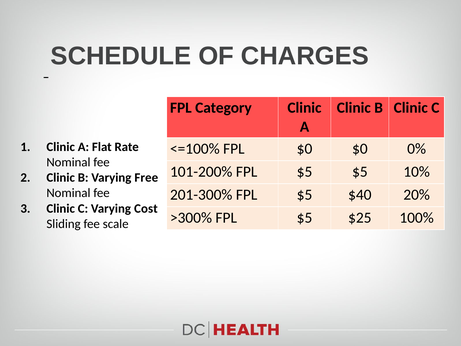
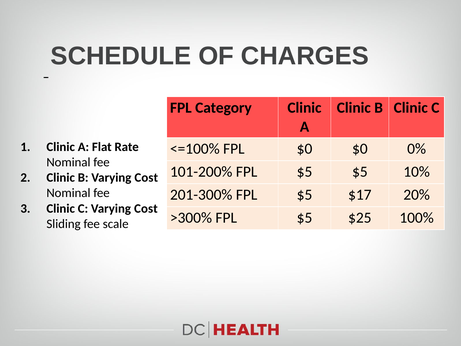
B Varying Free: Free -> Cost (146, 178)
$40: $40 -> $17 (360, 195)
